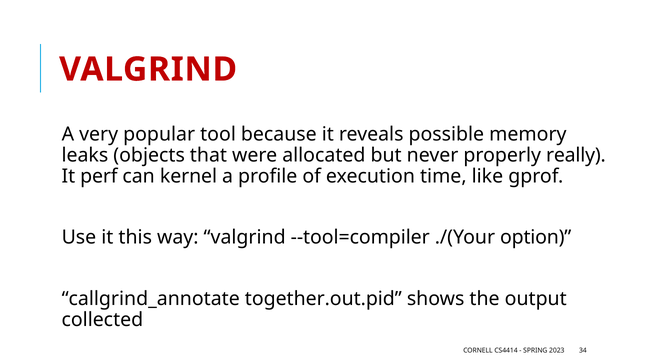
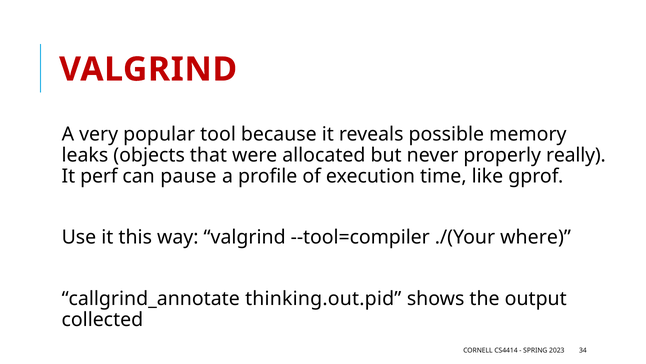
kernel: kernel -> pause (188, 176)
option: option -> where (536, 237)
together.out.pid: together.out.pid -> thinking.out.pid (323, 298)
